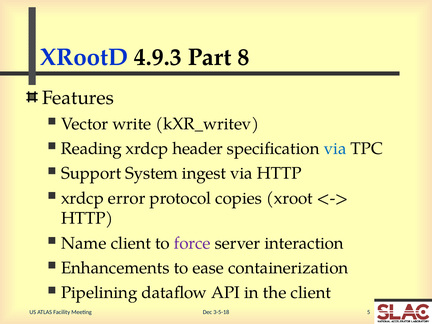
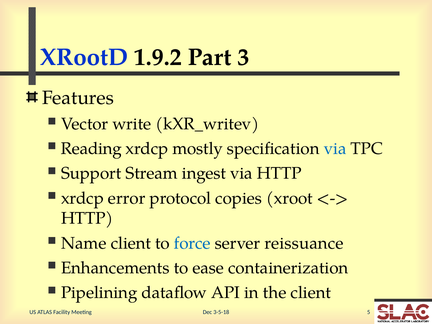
4.9.3: 4.9.3 -> 1.9.2 (158, 57)
8: 8 -> 3 (244, 57)
header: header -> mostly (198, 149)
System: System -> Stream (152, 173)
force colour: purple -> blue (192, 243)
interaction: interaction -> reissuance (304, 243)
